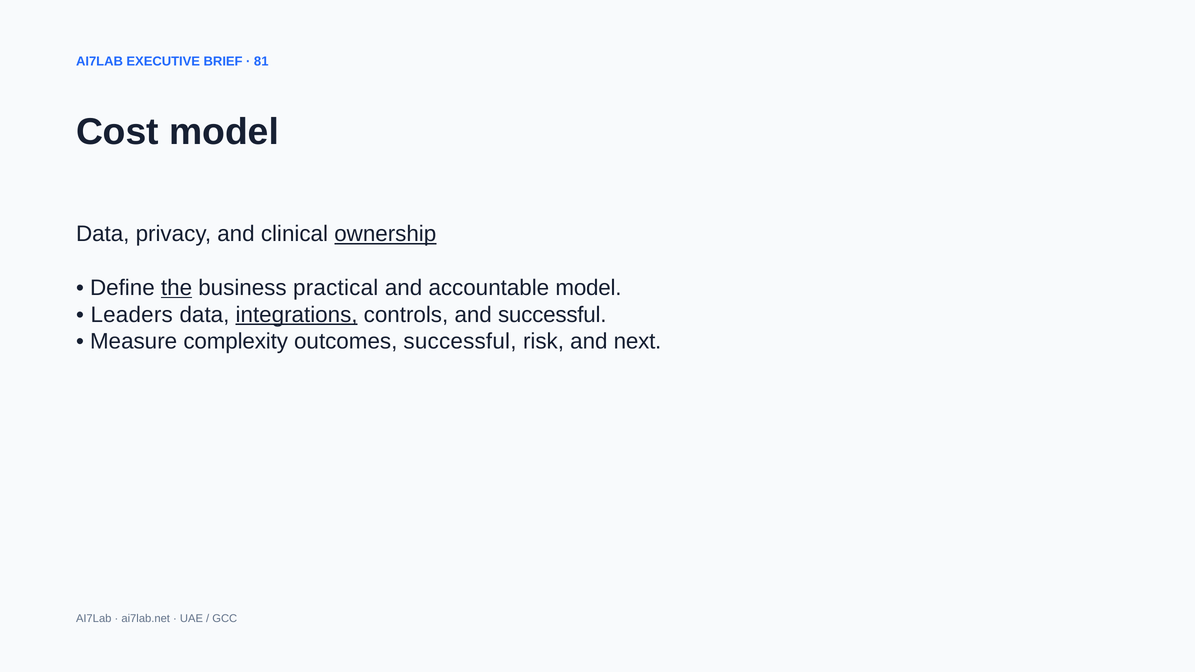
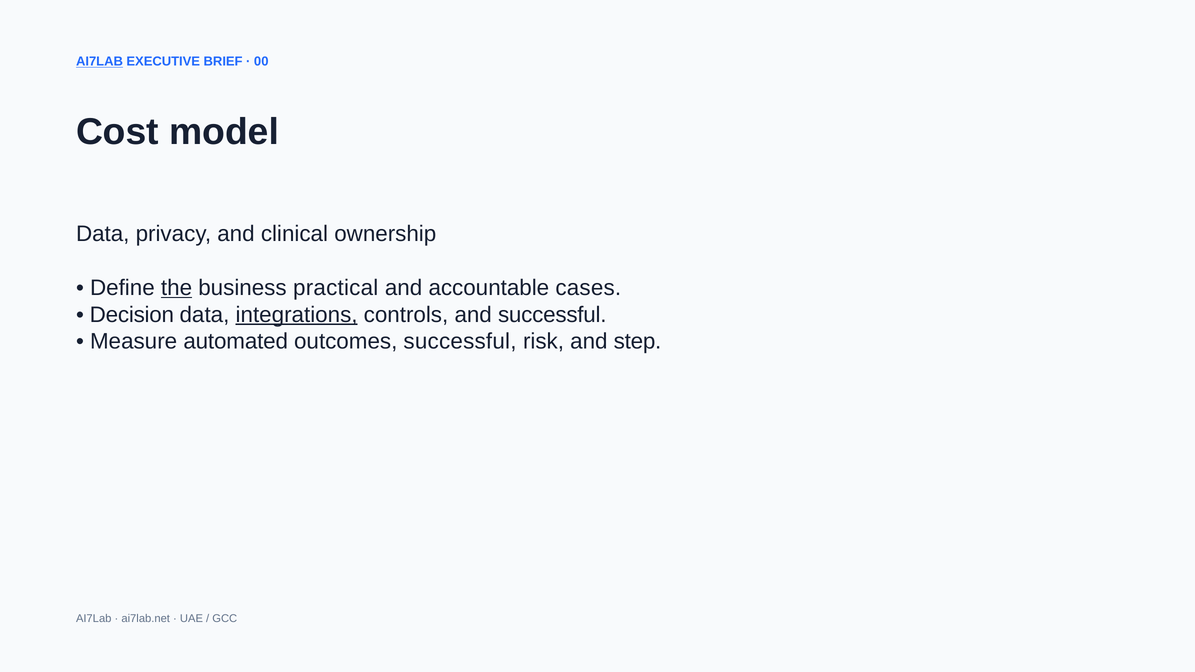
AI7LAB underline: none -> present (100, 62)
81: 81 -> 00 (261, 62)
ownership underline: present -> none (385, 234)
accountable model: model -> cases (588, 288)
Leaders: Leaders -> Decision (132, 315)
complexity: complexity -> automated (236, 342)
next: next -> step (638, 342)
